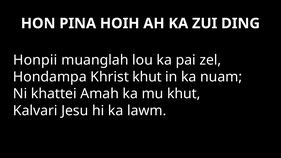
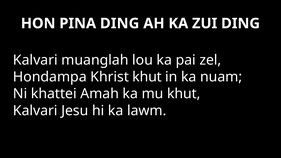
PINA HOIH: HOIH -> DING (120, 23)
Honpii: Honpii -> Kalvari (35, 60)
